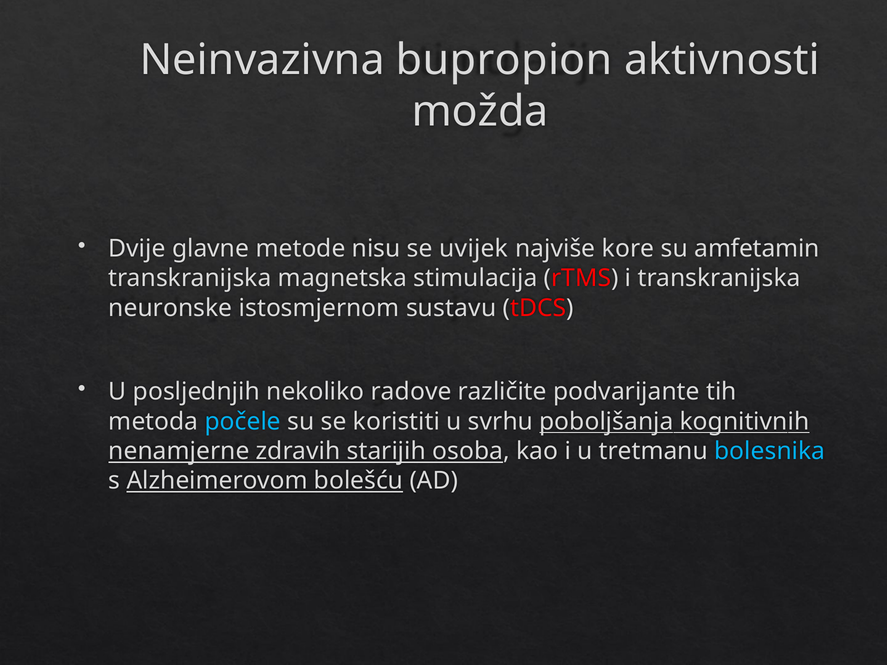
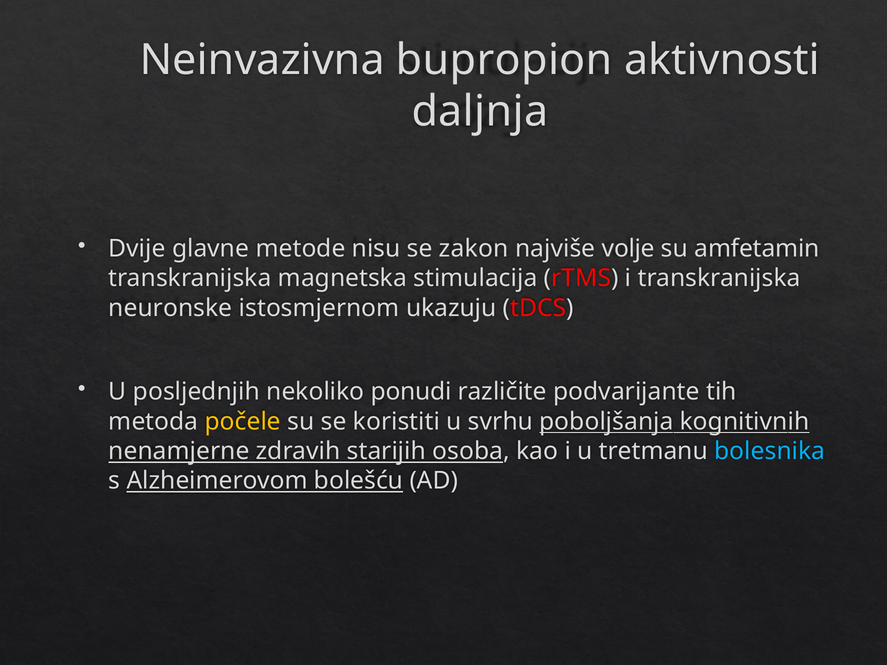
možda: možda -> daljnja (480, 112)
uvijek: uvijek -> zakon (474, 249)
kore: kore -> volje (628, 249)
sustavu: sustavu -> ukazuju (451, 308)
radove: radove -> ponudi (411, 392)
počele colour: light blue -> yellow (243, 422)
